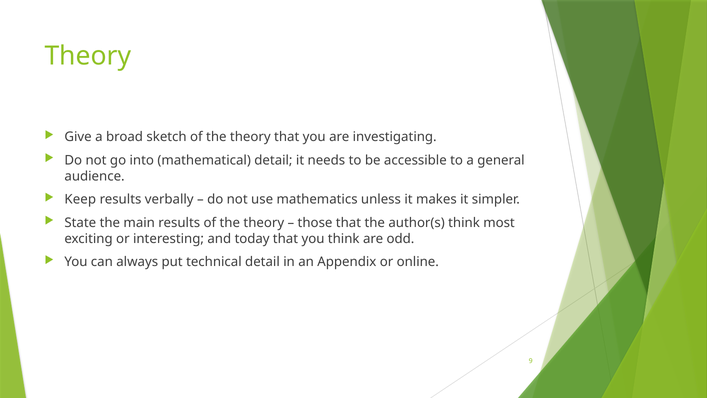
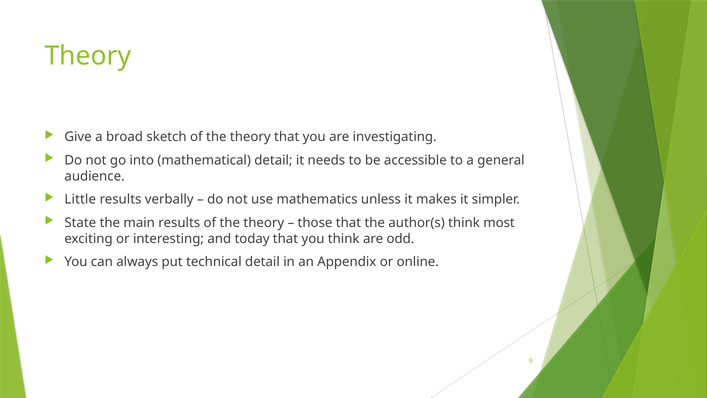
Keep: Keep -> Little (80, 199)
